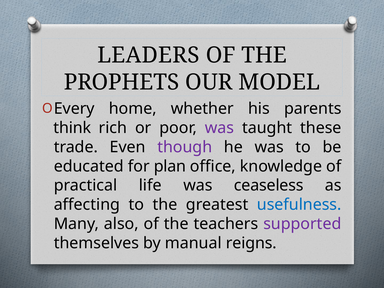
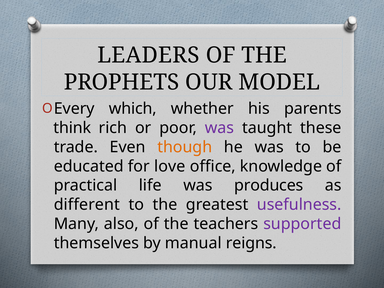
home: home -> which (133, 109)
though colour: purple -> orange (185, 147)
plan: plan -> love (170, 166)
ceaseless: ceaseless -> produces (269, 185)
affecting: affecting -> different (87, 205)
usefulness colour: blue -> purple (299, 205)
